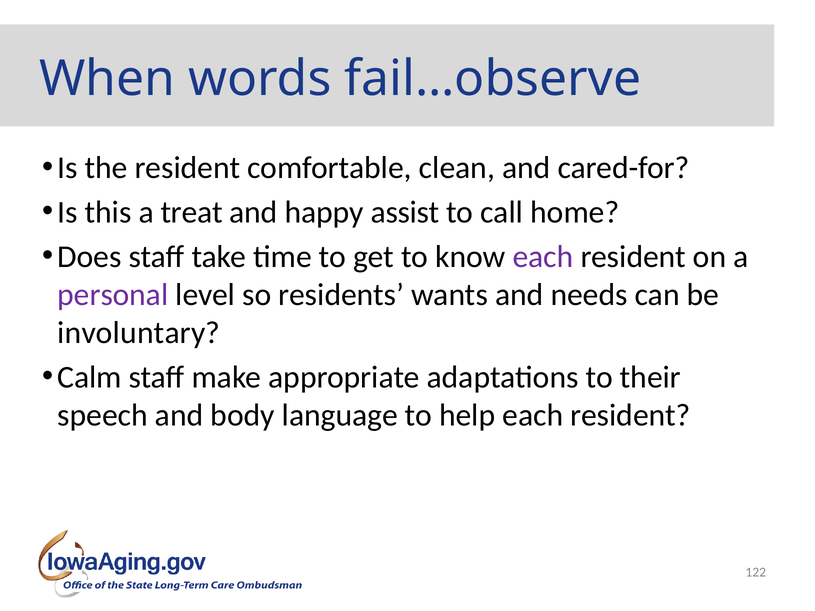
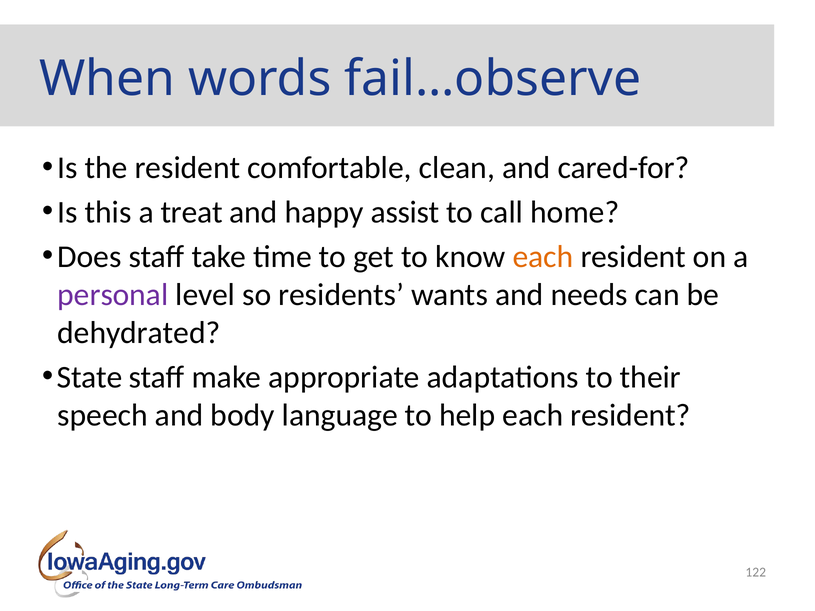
each colour: purple -> orange (543, 257)
involuntary: involuntary -> dehydrated (139, 333)
Calm: Calm -> State (90, 377)
